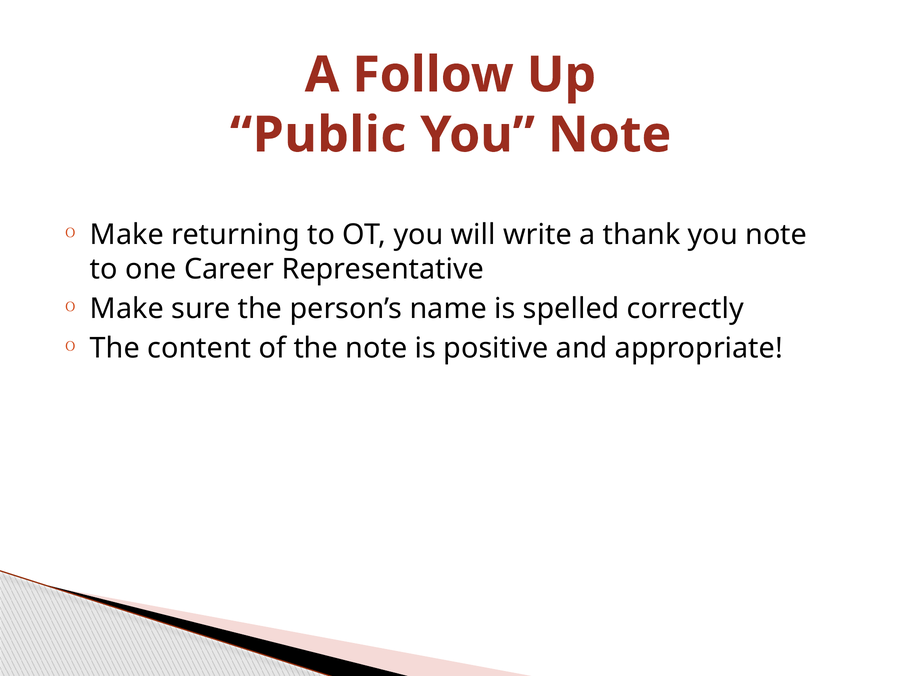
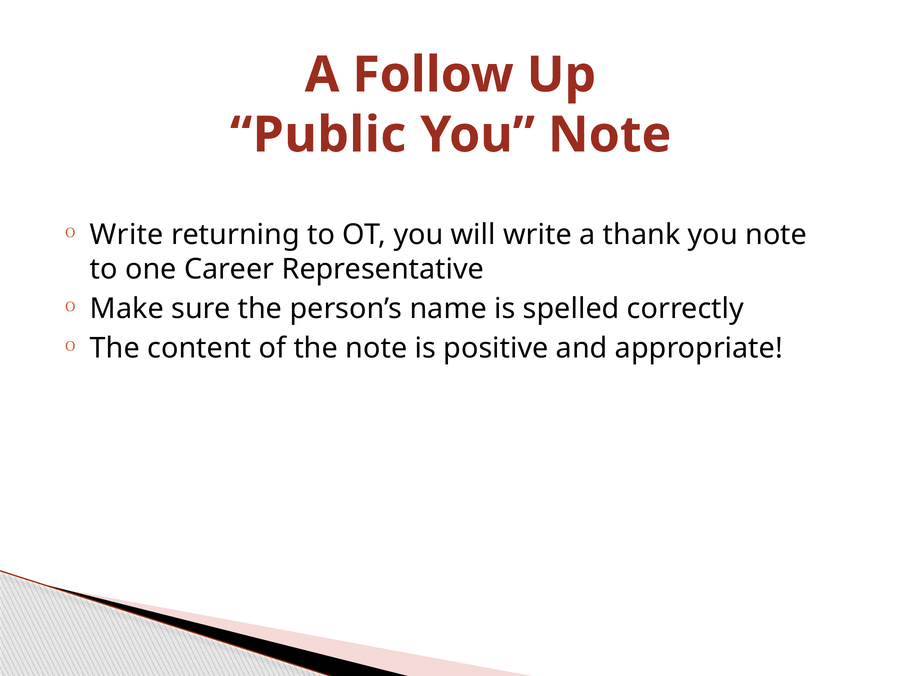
Make: Make -> Write (127, 235)
